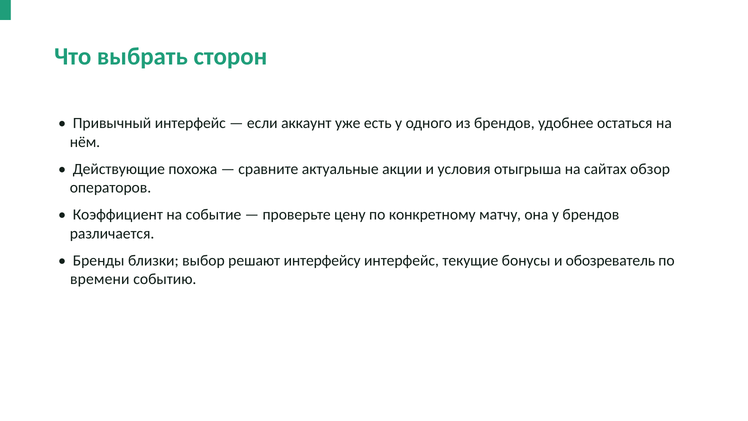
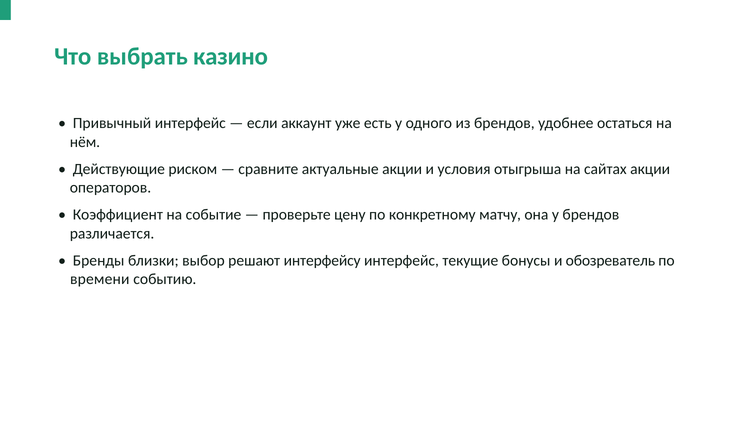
сторон: сторон -> казино (231, 56)
похожа: похожа -> риском (193, 169)
сайтах обзор: обзор -> акции (650, 169)
